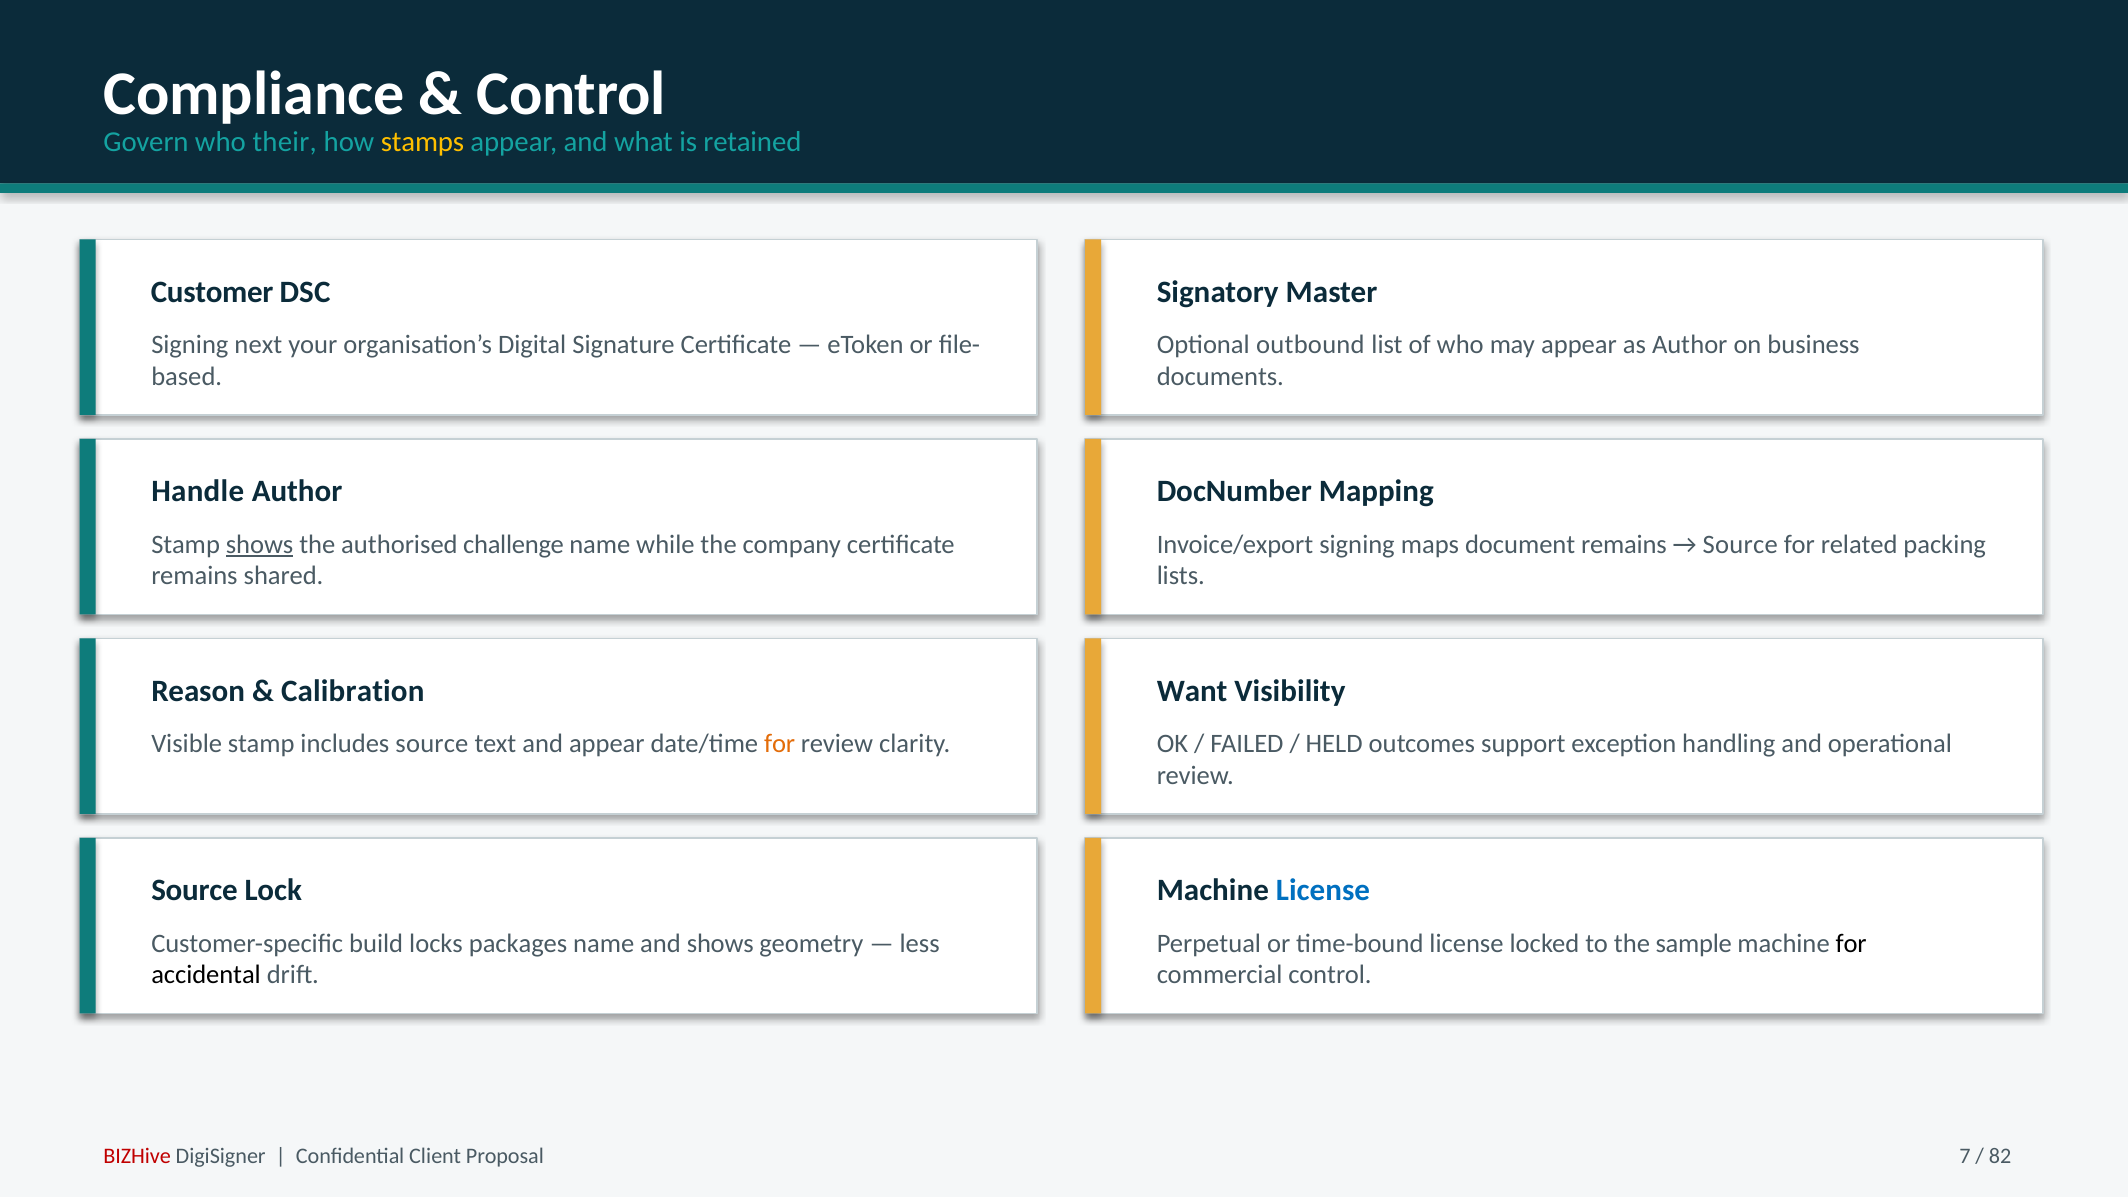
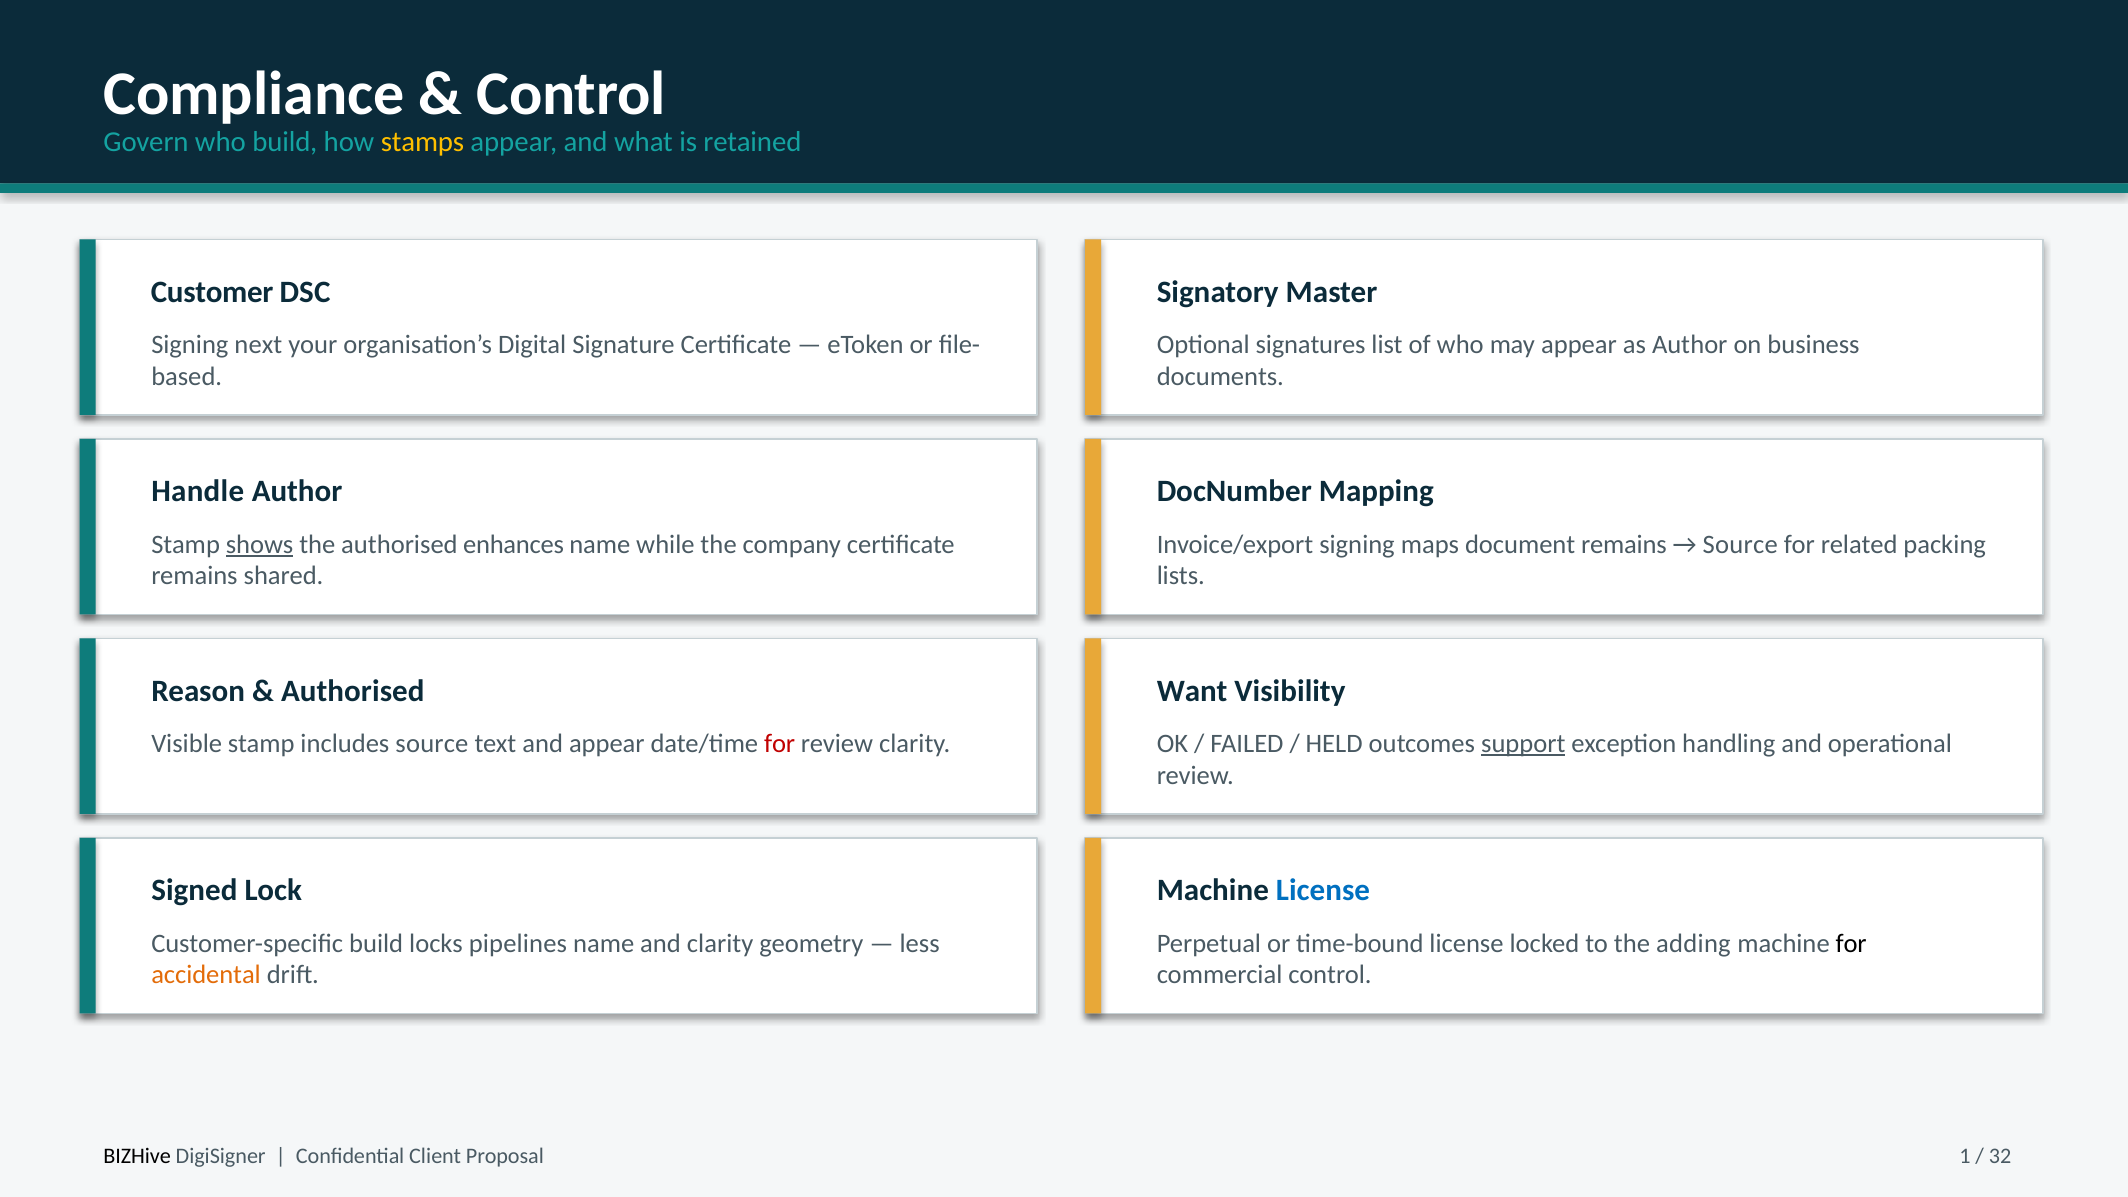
who their: their -> build (285, 142)
outbound: outbound -> signatures (1311, 345)
challenge: challenge -> enhances (514, 544)
Calibration: Calibration -> Authorised (353, 691)
for colour: orange -> red (780, 744)
support underline: none -> present (1523, 744)
Source: Source -> Signed (194, 891)
packages: packages -> pipelines (518, 943)
and shows: shows -> clarity (720, 943)
sample: sample -> adding (1693, 943)
accidental colour: black -> orange (206, 975)
BIZHive colour: red -> black (137, 1156)
7: 7 -> 1 (1965, 1156)
82: 82 -> 32 (2000, 1156)
